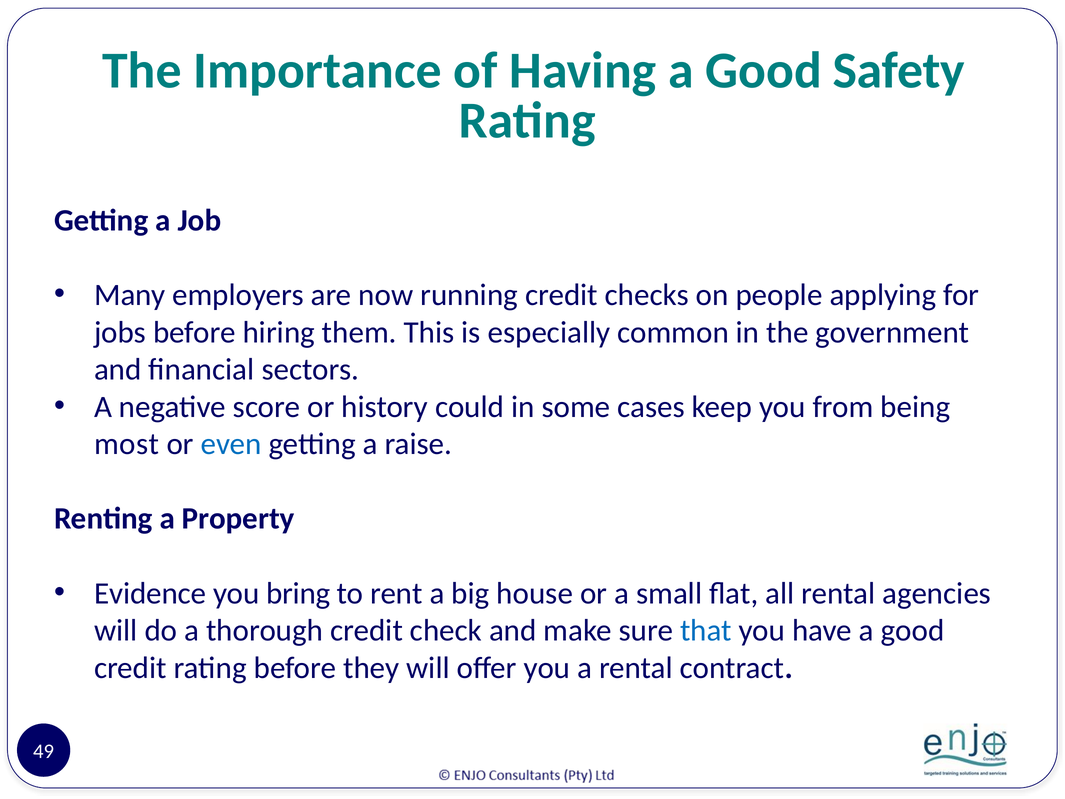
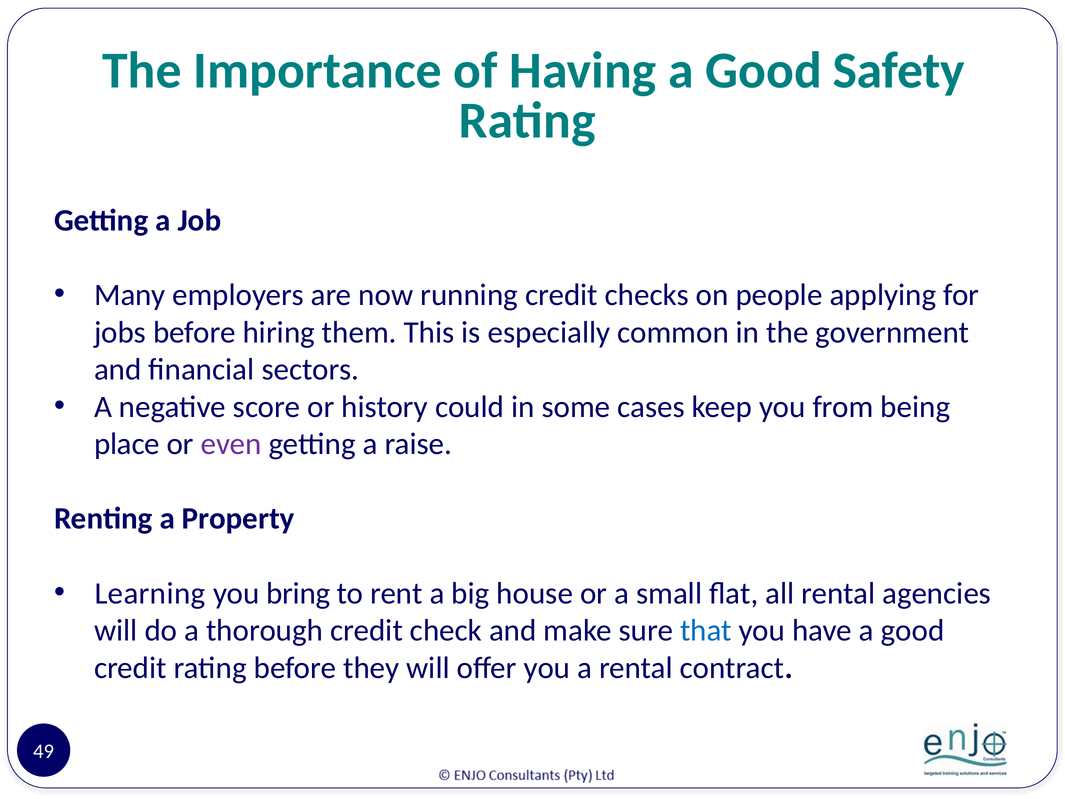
most: most -> place (127, 444)
even colour: blue -> purple (231, 444)
Evidence: Evidence -> Learning (150, 593)
